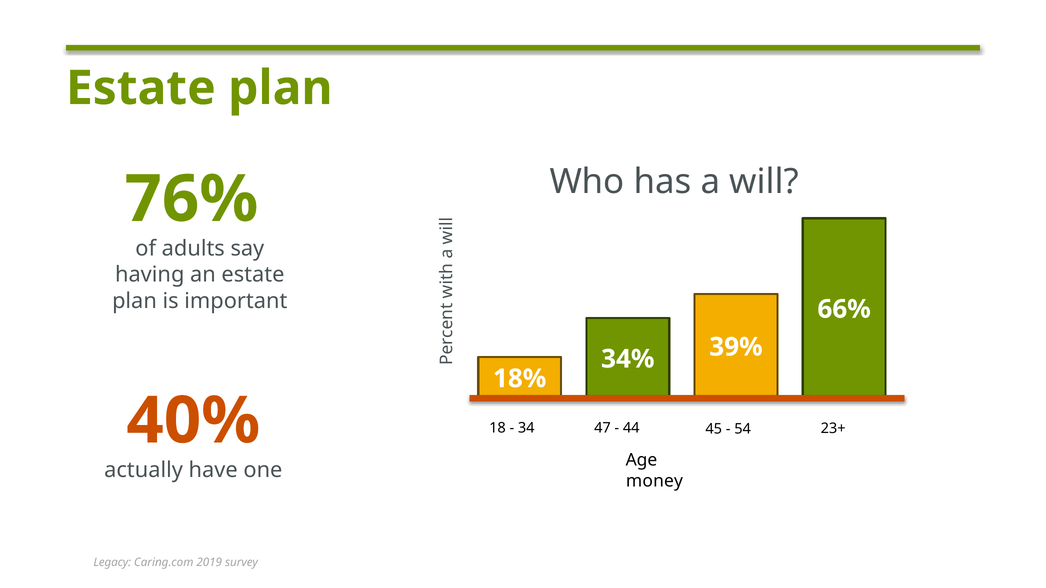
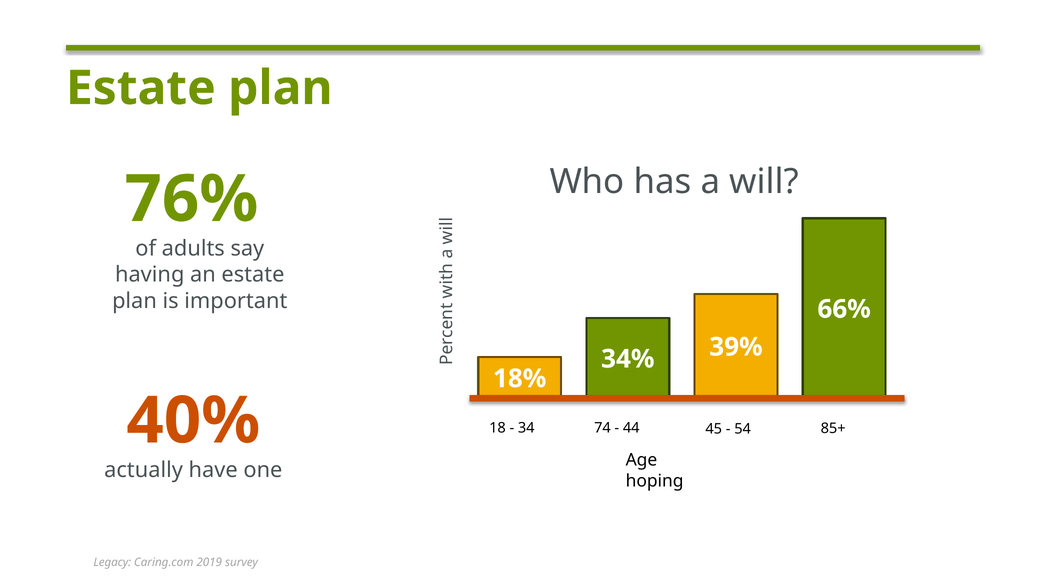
47: 47 -> 74 (602, 428)
23+: 23+ -> 85+ (833, 429)
money: money -> hoping (655, 481)
